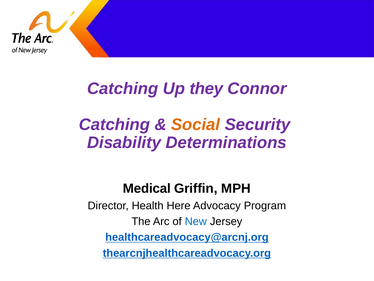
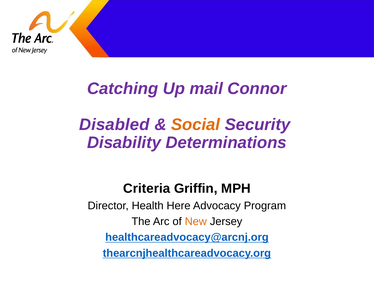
they: they -> mail (206, 88)
Catching: Catching -> Disabled (114, 124)
Medical: Medical -> Criteria (147, 188)
New colour: blue -> orange (196, 221)
